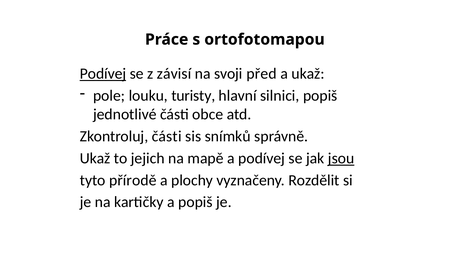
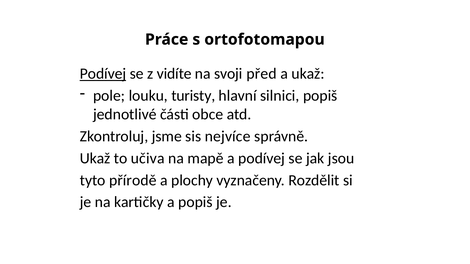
závisí: závisí -> vidíte (174, 74)
Zkontroluj části: části -> jsme (167, 137)
snímků: snímků -> nejvíce (228, 137)
jejich: jejich -> učiva (148, 159)
jsou underline: present -> none (341, 159)
